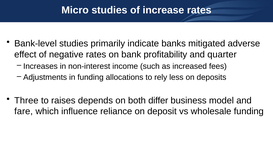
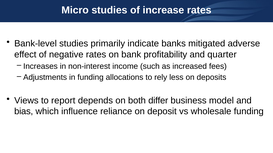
Three: Three -> Views (26, 101)
raises: raises -> report (63, 101)
fare: fare -> bias (24, 112)
